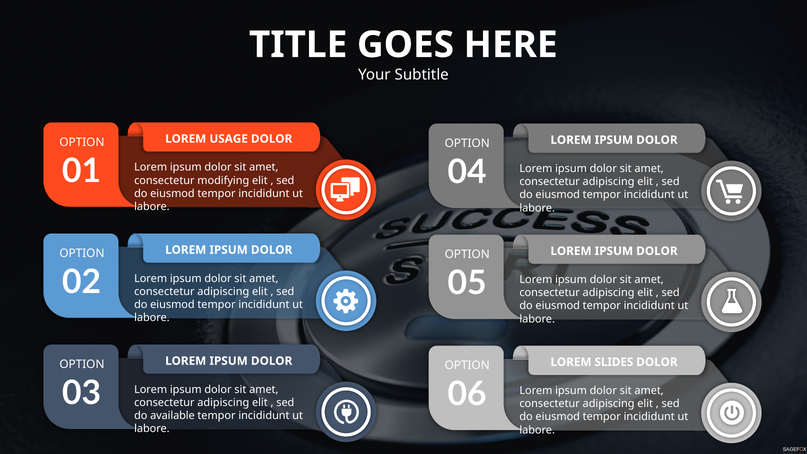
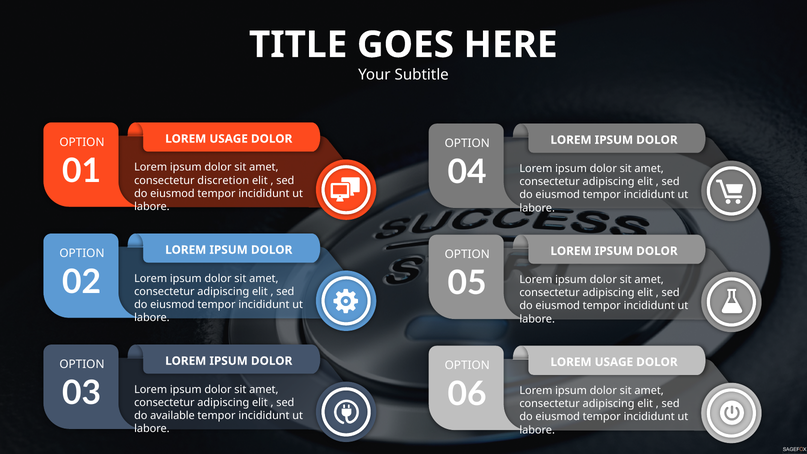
modifying: modifying -> discretion (223, 180)
SLIDES: SLIDES -> USAGE (614, 362)
